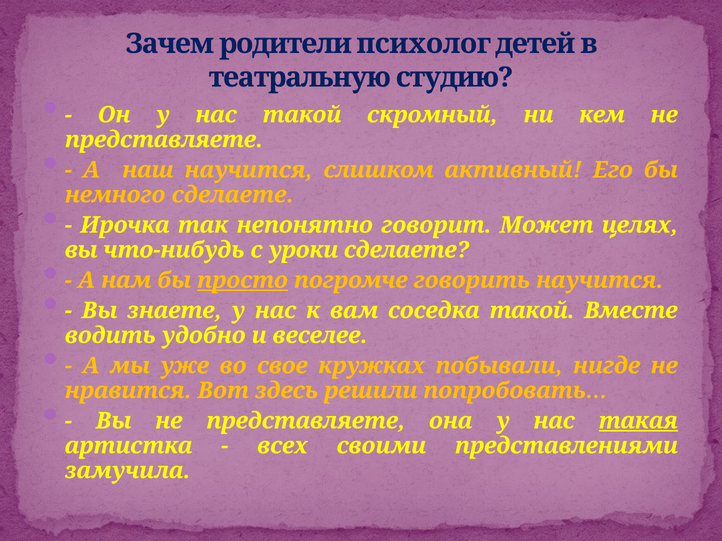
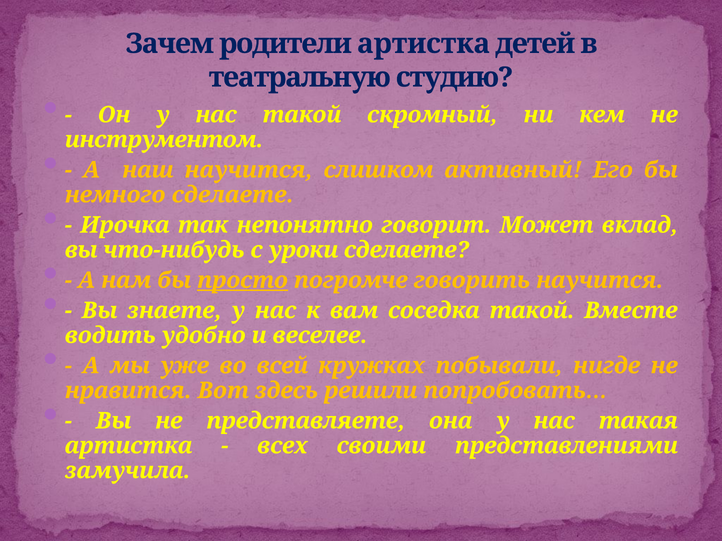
родители психолог: психолог -> артистка (424, 44)
представляете: представляете -> инструментом (164, 140)
целях: целях -> вклад (640, 225)
свое: свое -> всей (282, 366)
такая underline: present -> none (638, 421)
